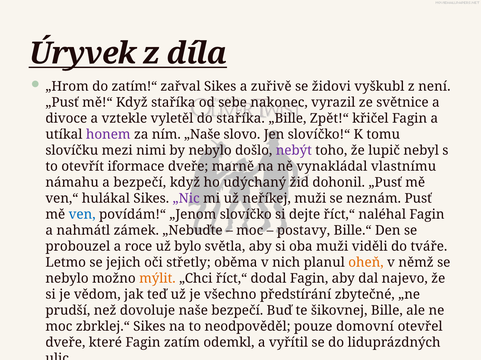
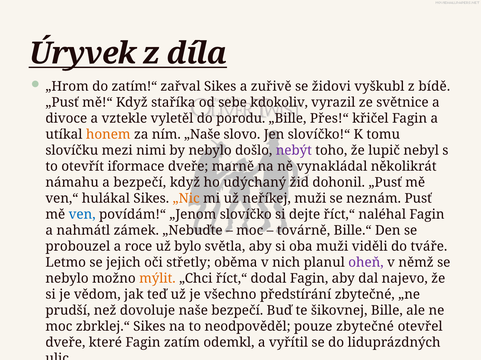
není: není -> bídě (434, 86)
nakonec: nakonec -> kdokoliv (279, 103)
do staříka: staříka -> porodu (241, 119)
Zpět!“: Zpět!“ -> Přes!“ (329, 119)
honem colour: purple -> orange (108, 135)
vlastnímu: vlastnímu -> několikrát (404, 167)
„Nic colour: purple -> orange (186, 199)
postavy: postavy -> továrně (304, 231)
oheň colour: orange -> purple (366, 263)
pouze domovní: domovní -> zbytečné (365, 327)
